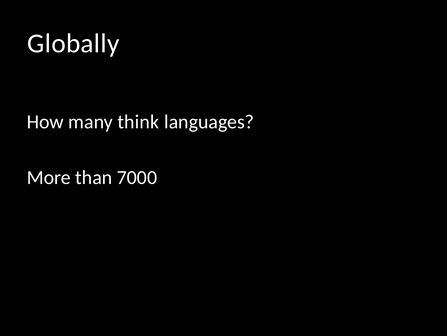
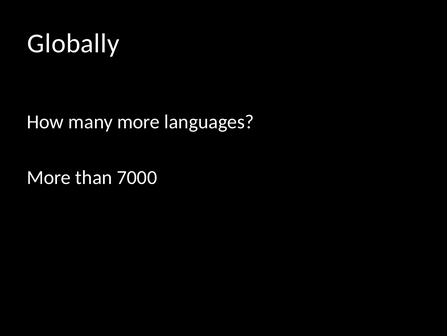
many think: think -> more (139, 122)
